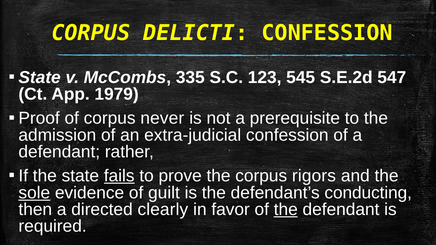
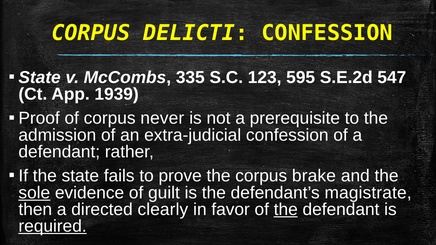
545: 545 -> 595 (301, 78)
1979: 1979 -> 1939 (117, 94)
fails underline: present -> none (119, 176)
rigors: rigors -> brake (314, 176)
conducting: conducting -> magistrate (368, 193)
required underline: none -> present (53, 226)
